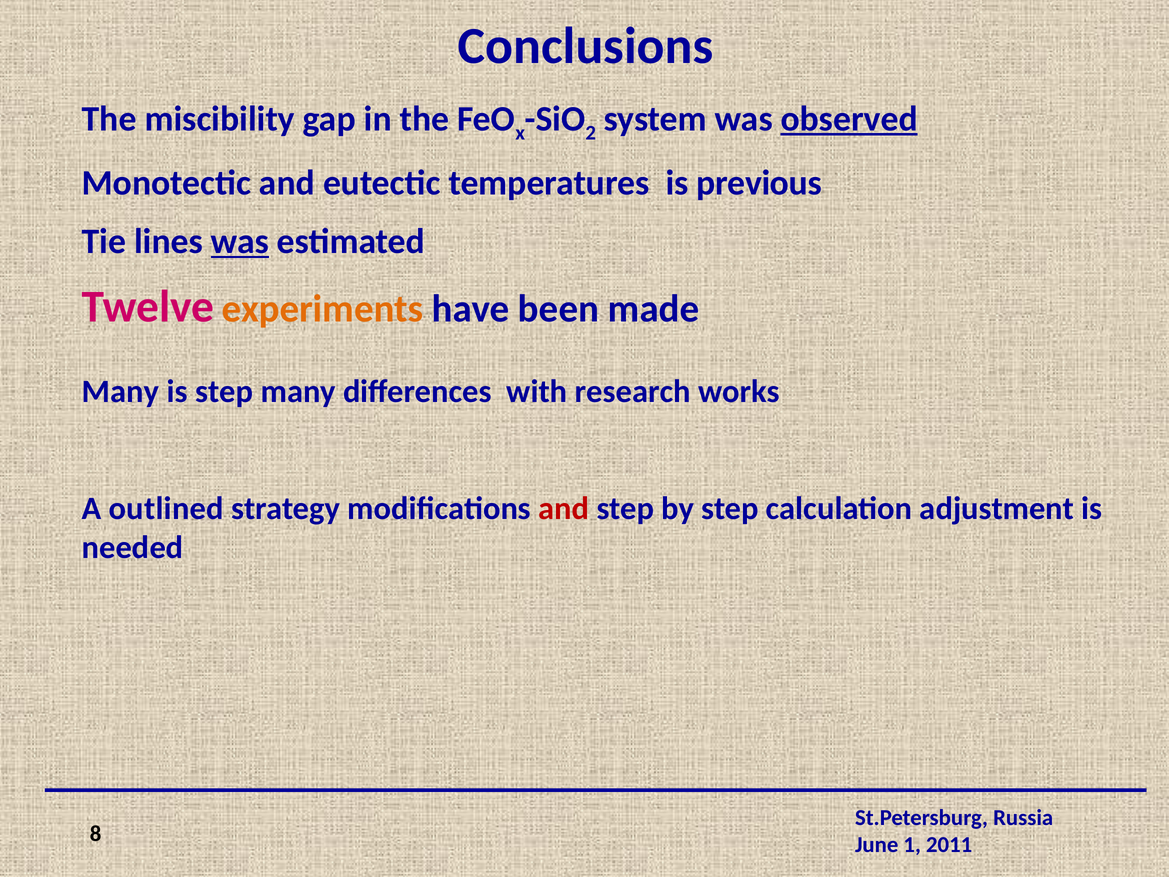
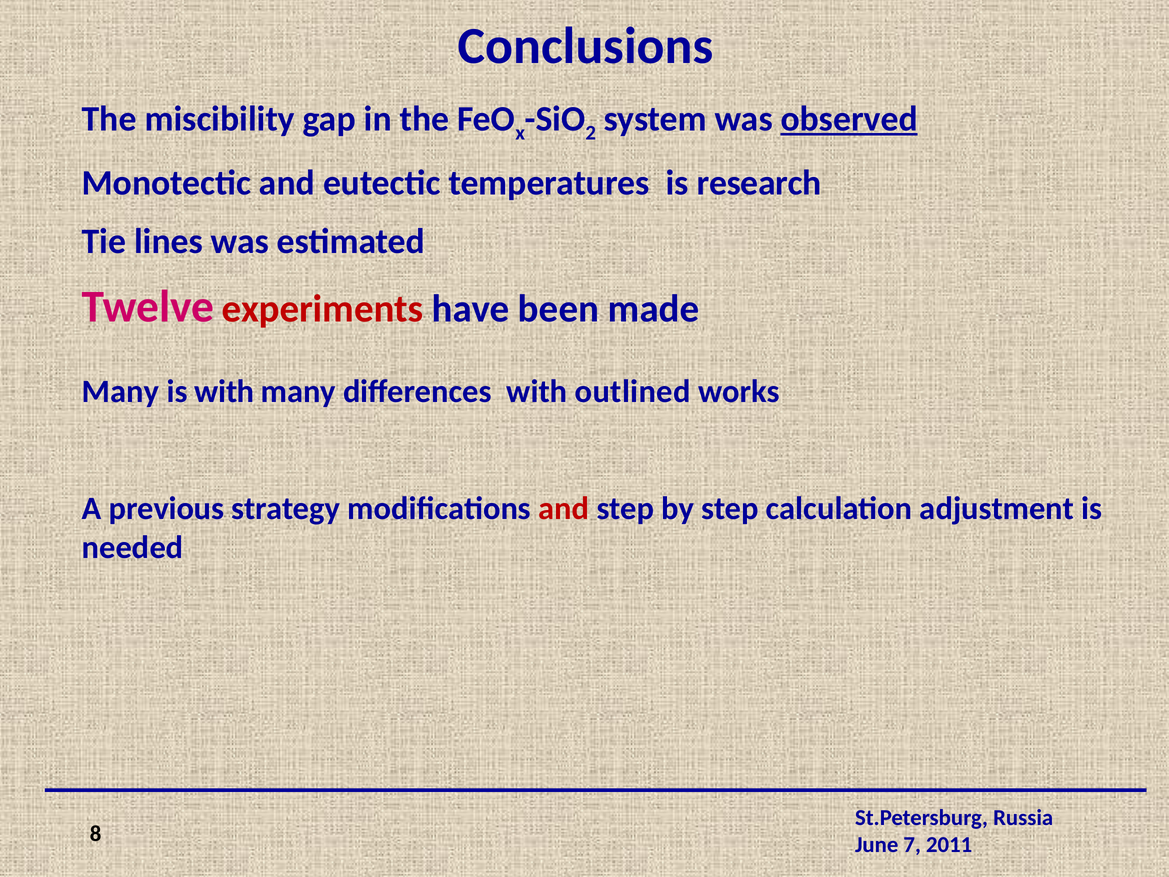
previous: previous -> research (759, 183)
was underline: present -> none (240, 241)
experiments colour: orange -> red (322, 309)
is step: step -> with (224, 391)
research: research -> outlined (633, 391)
outlined: outlined -> previous (166, 508)
1: 1 -> 7 (912, 845)
